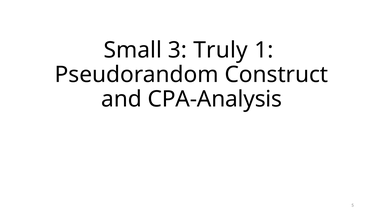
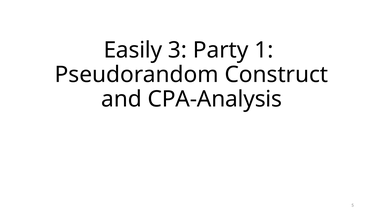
Small: Small -> Easily (133, 50)
Truly: Truly -> Party (221, 50)
